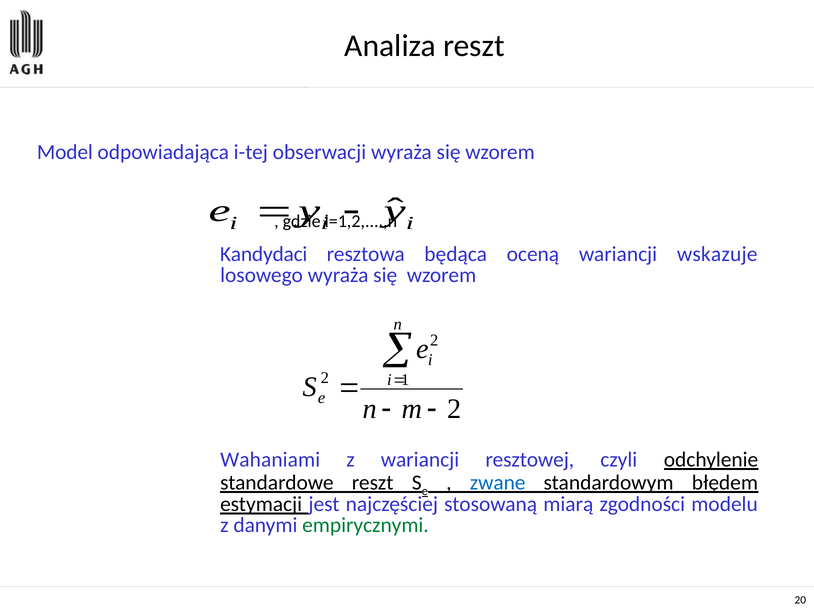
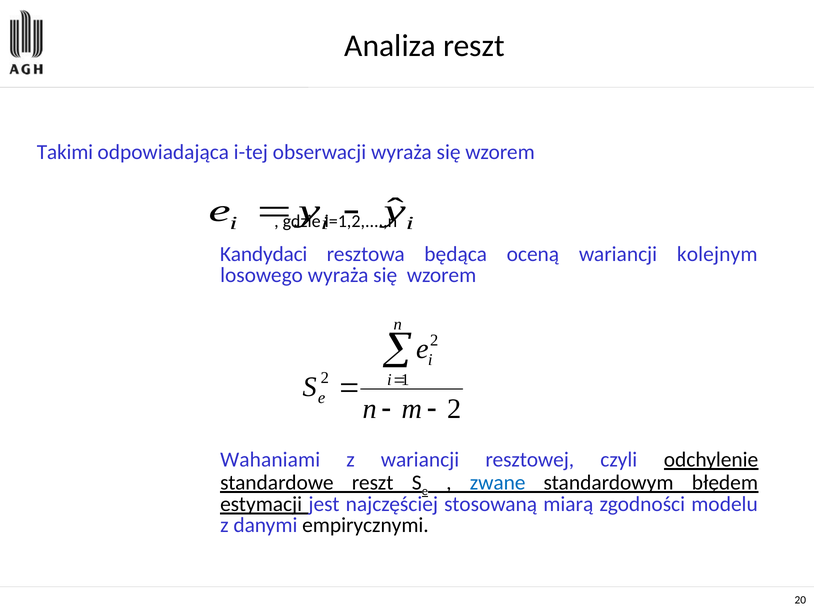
Model: Model -> Takimi (65, 152)
wskazuje: wskazuje -> kolejnym (717, 255)
empirycznymi colour: green -> black (365, 526)
